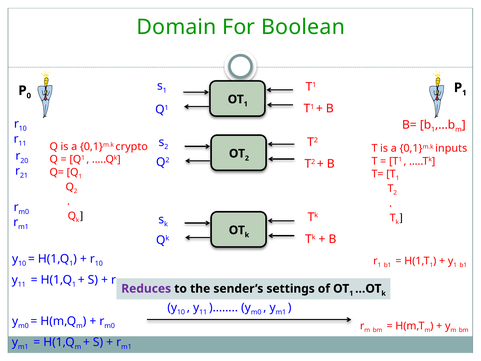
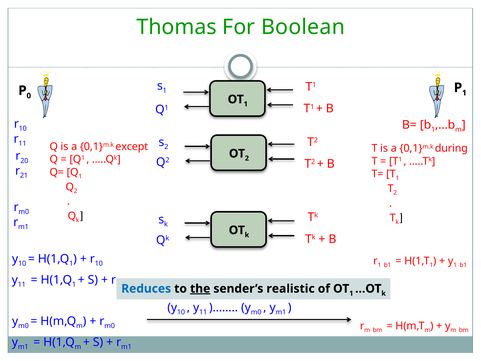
Domain: Domain -> Thomas (177, 27)
crypto: crypto -> except (132, 146)
inputs: inputs -> during (451, 148)
Reduces colour: purple -> blue (146, 288)
the underline: none -> present (200, 288)
settings: settings -> realistic (291, 288)
